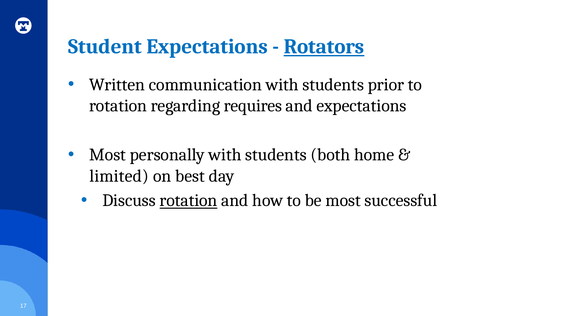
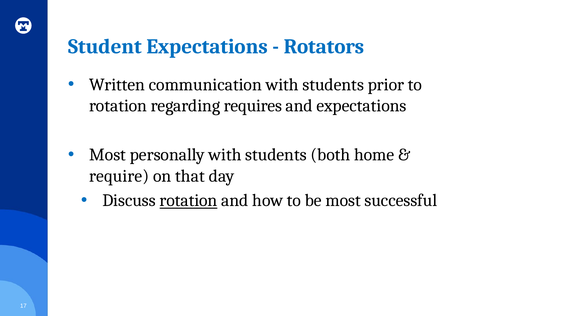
Rotators underline: present -> none (324, 47)
limited: limited -> require (119, 176)
best: best -> that (190, 176)
